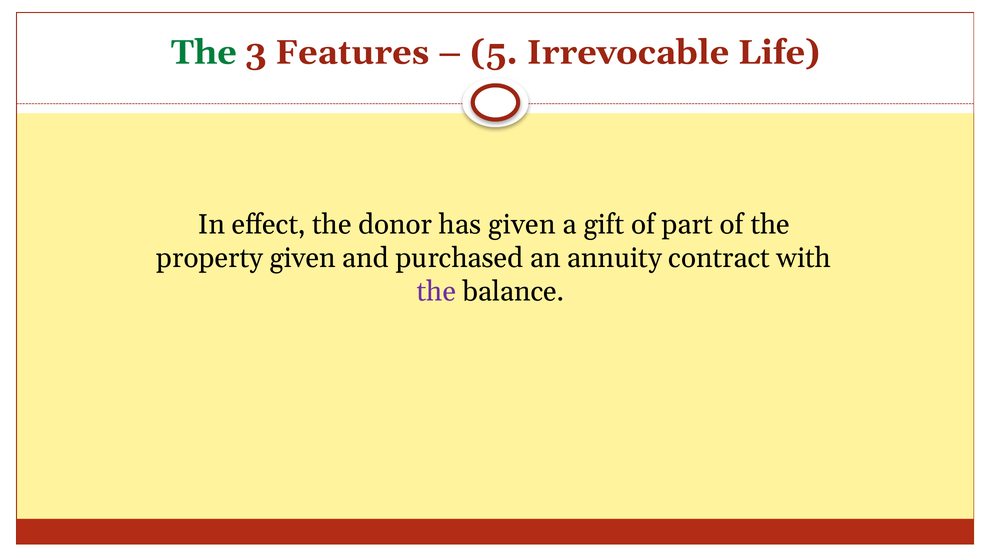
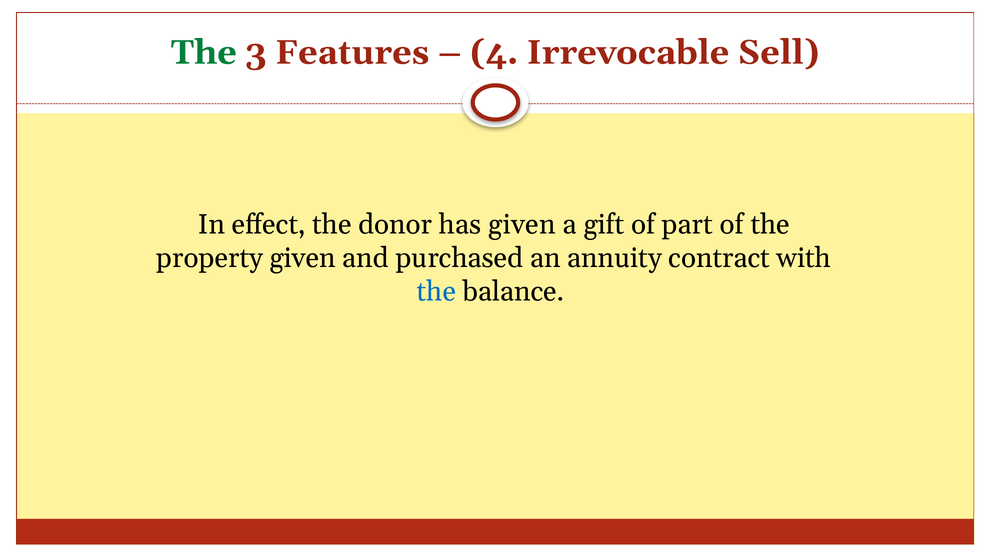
5: 5 -> 4 (494, 53)
Life: Life -> Sell (779, 53)
the colour: purple -> blue (436, 292)
